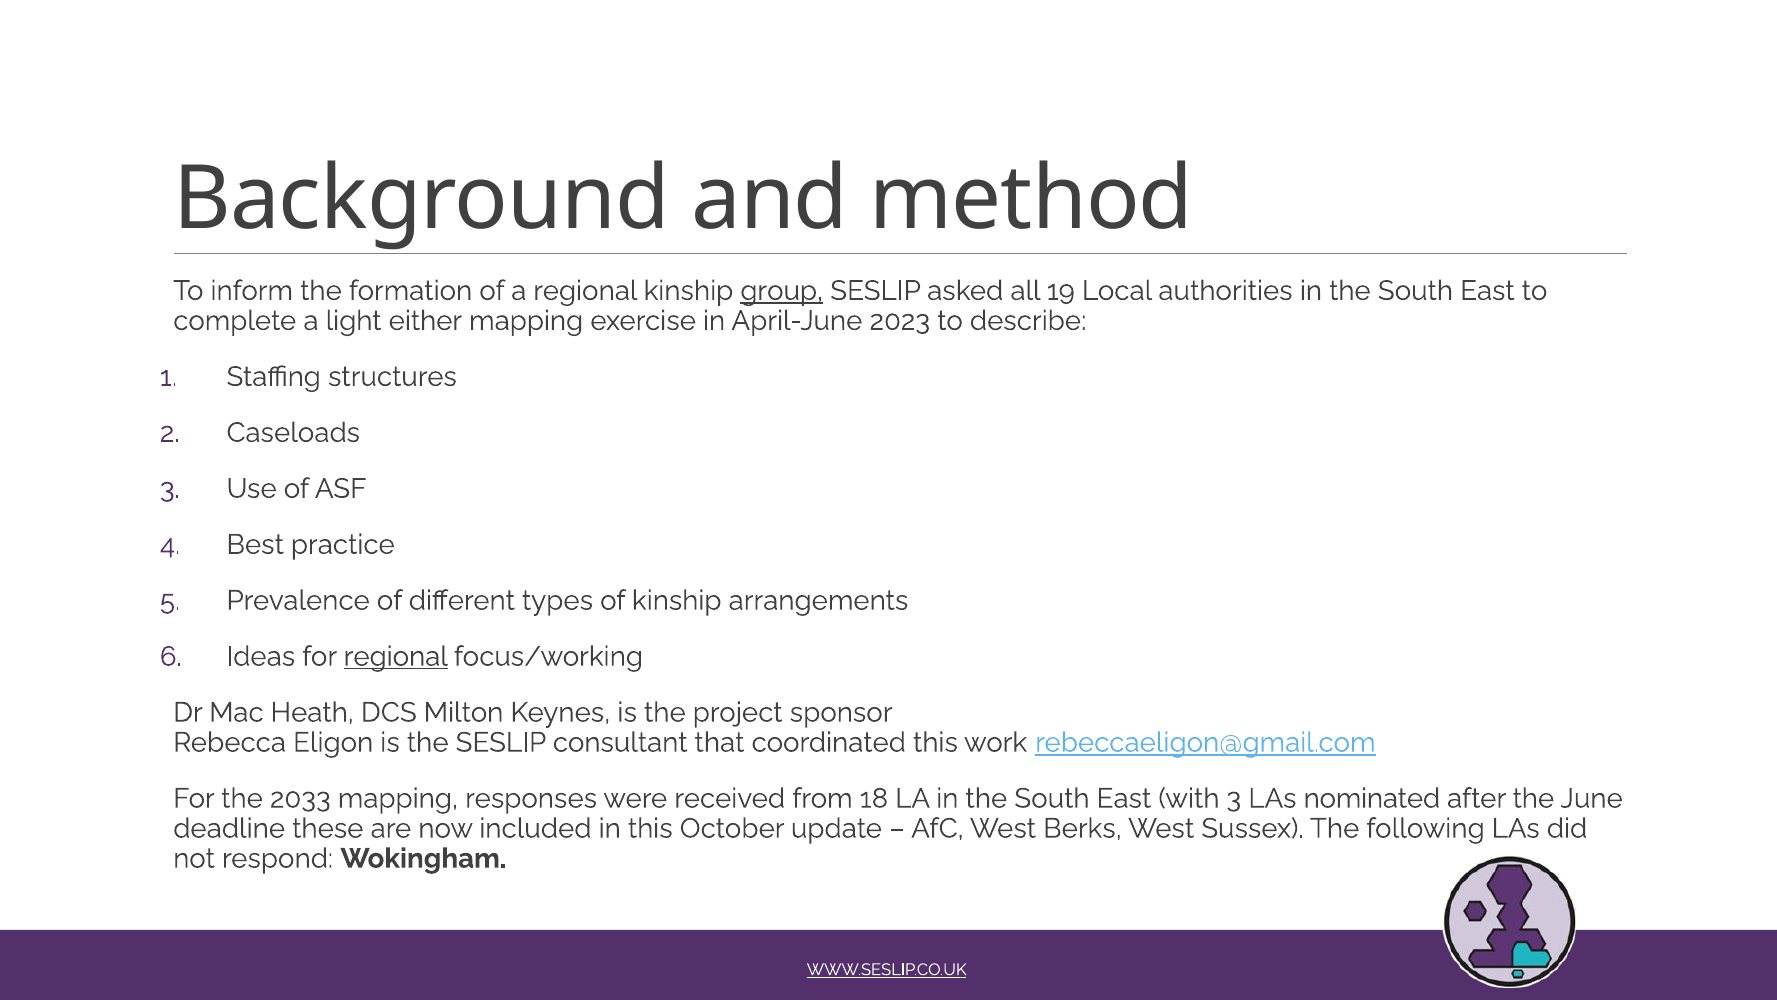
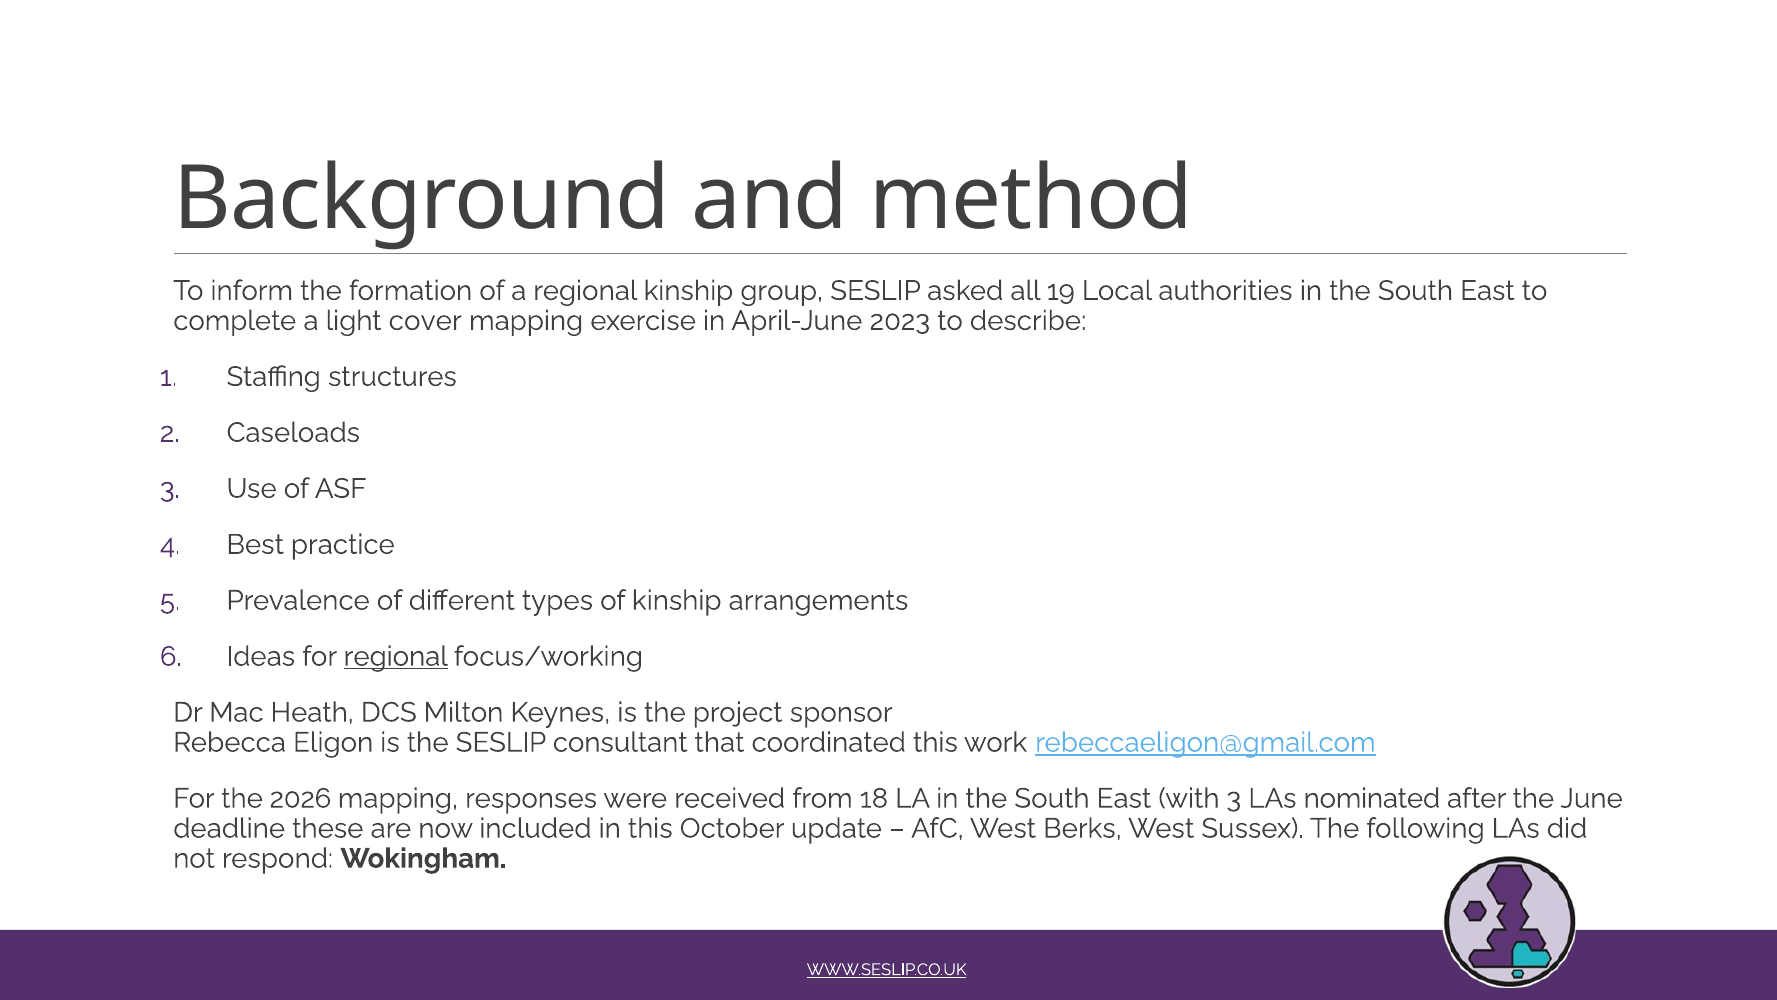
group underline: present -> none (782, 291)
either: either -> cover (425, 321)
2033: 2033 -> 2026 (300, 798)
